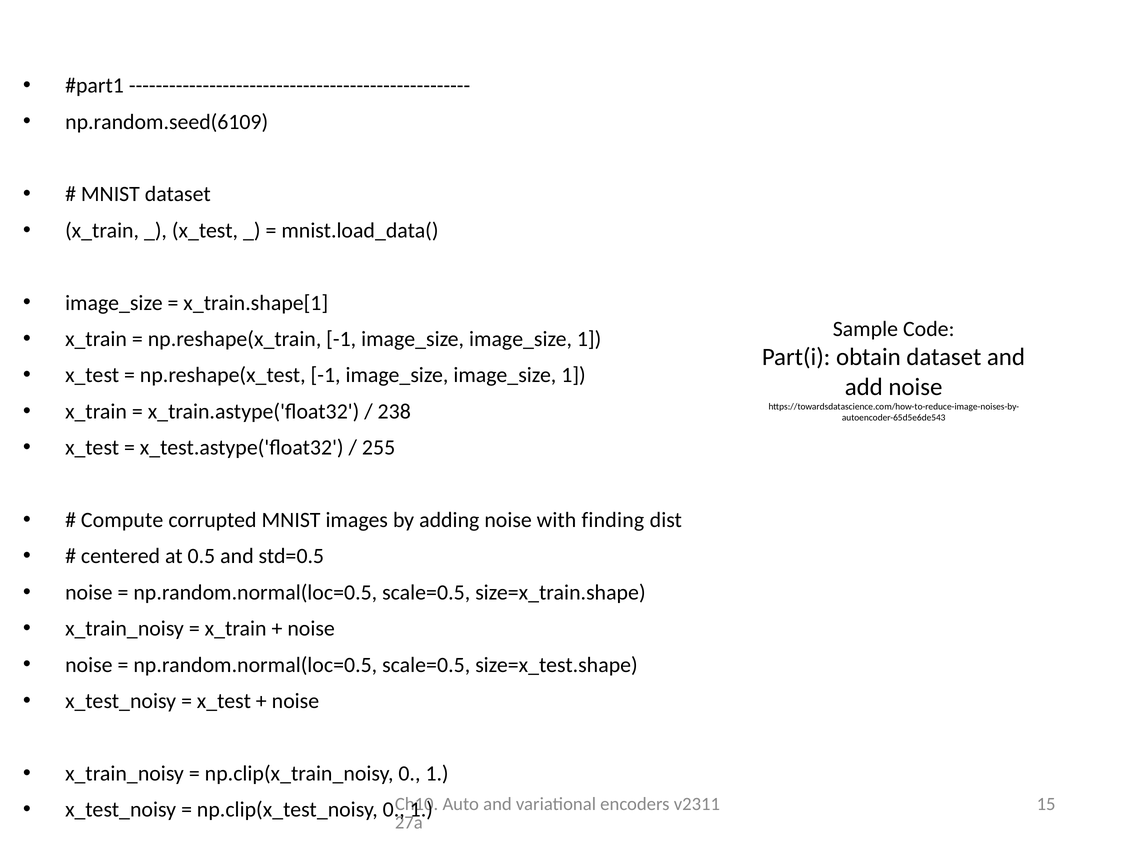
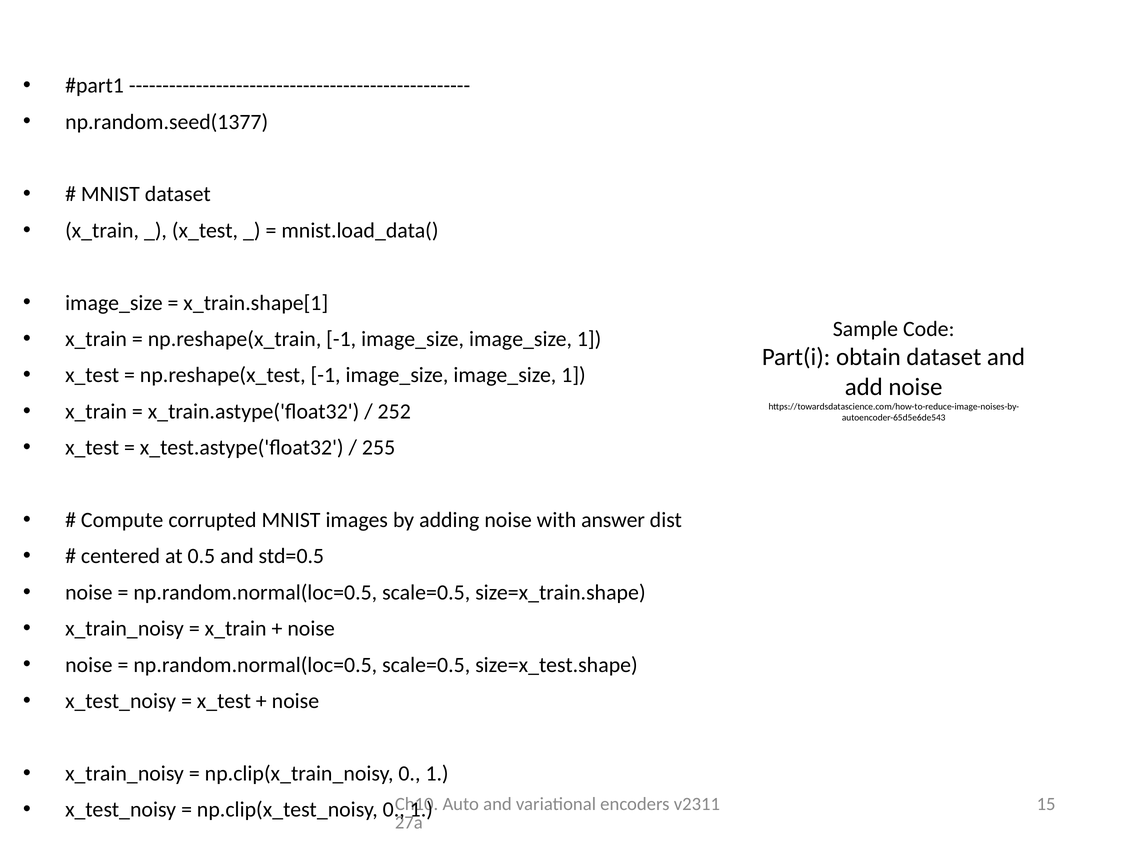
np.random.seed(6109: np.random.seed(6109 -> np.random.seed(1377 (167, 122)
238: 238 -> 252 (394, 412)
finding: finding -> answer (613, 520)
